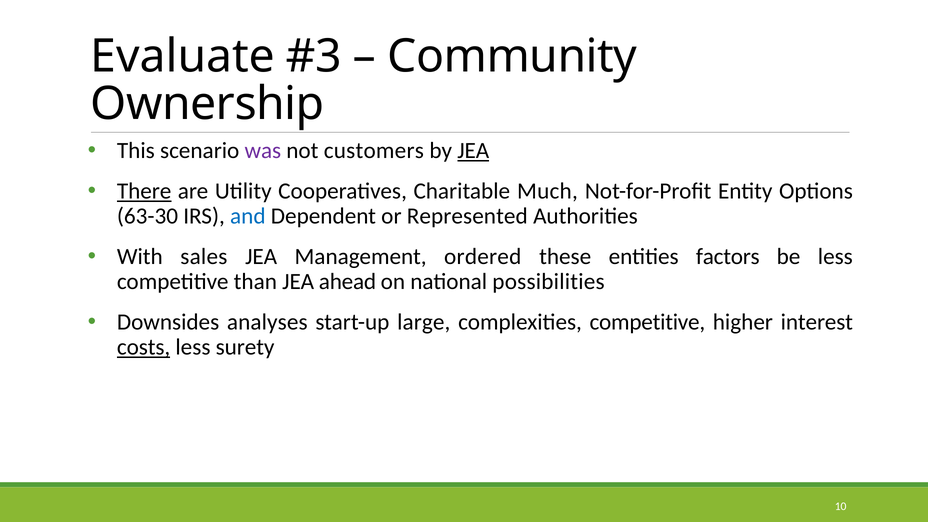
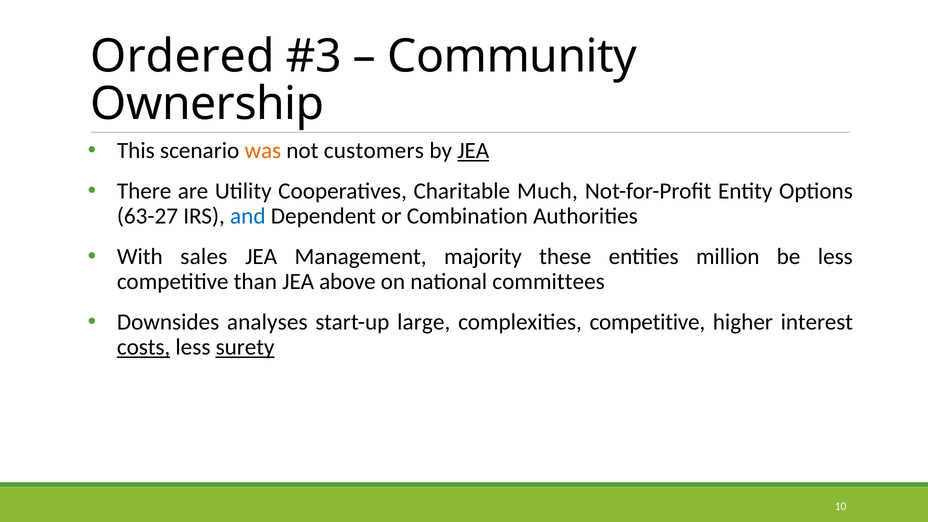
Evaluate: Evaluate -> Ordered (183, 57)
was colour: purple -> orange (263, 151)
There underline: present -> none (144, 191)
63-30: 63-30 -> 63-27 (147, 216)
Represented: Represented -> Combination (467, 216)
ordered: ordered -> majority (483, 257)
factors: factors -> million (728, 257)
ahead: ahead -> above (347, 282)
possibilities: possibilities -> committees (549, 282)
surety underline: none -> present (245, 347)
